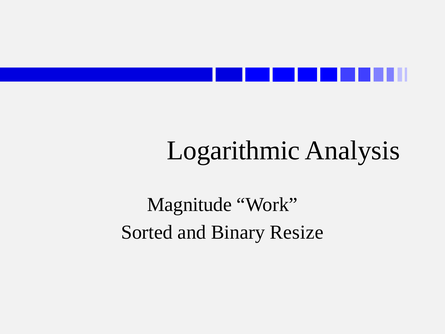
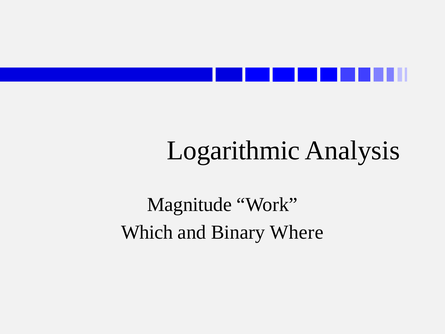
Sorted: Sorted -> Which (147, 232)
Resize: Resize -> Where (297, 232)
